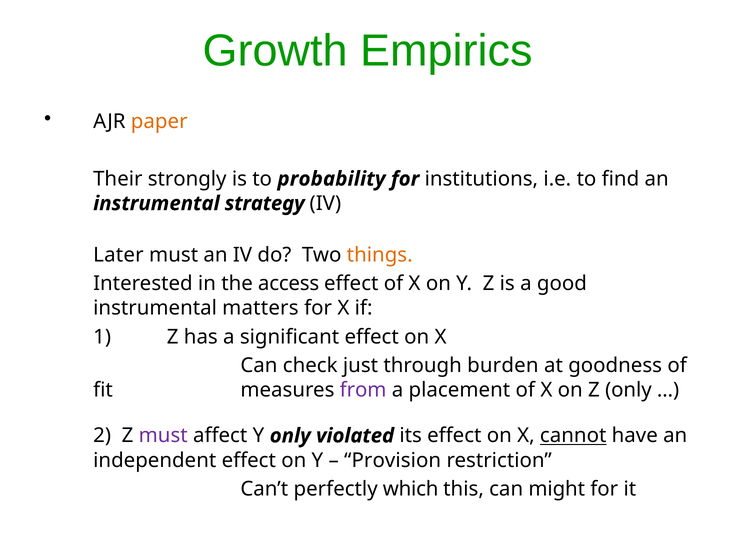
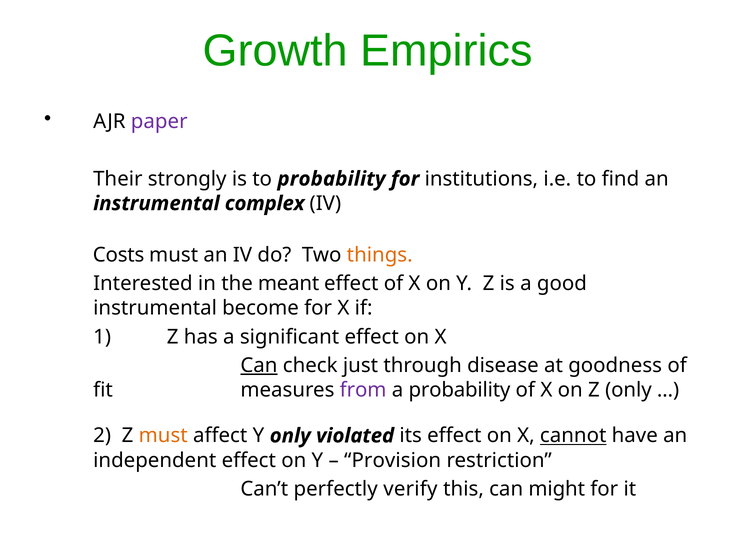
paper colour: orange -> purple (159, 122)
strategy: strategy -> complex (265, 203)
Later: Later -> Costs (119, 255)
access: access -> meant (289, 284)
matters: matters -> become (261, 308)
Can underline: none -> present (259, 365)
burden: burden -> disease (503, 365)
a placement: placement -> probability (459, 390)
must colour: purple -> orange (163, 436)
which: which -> verify (410, 489)
